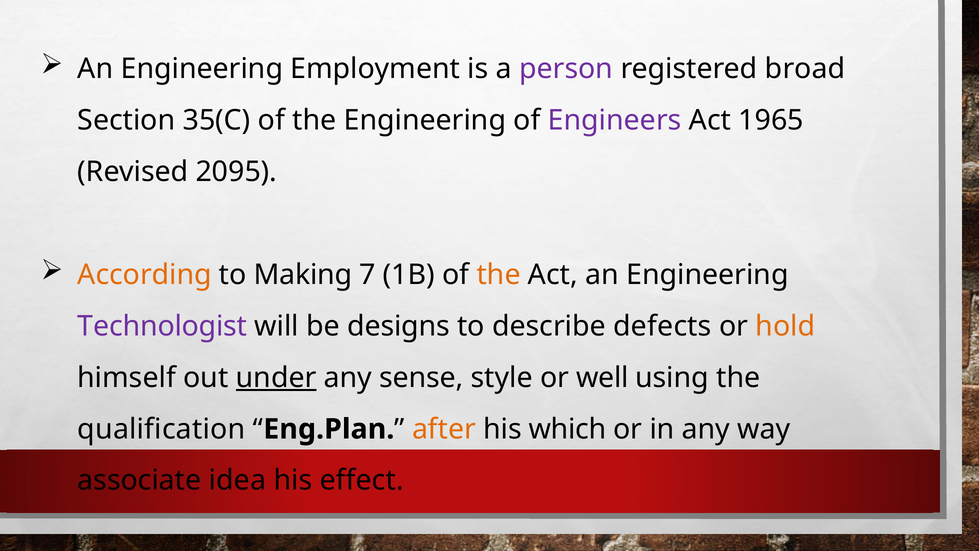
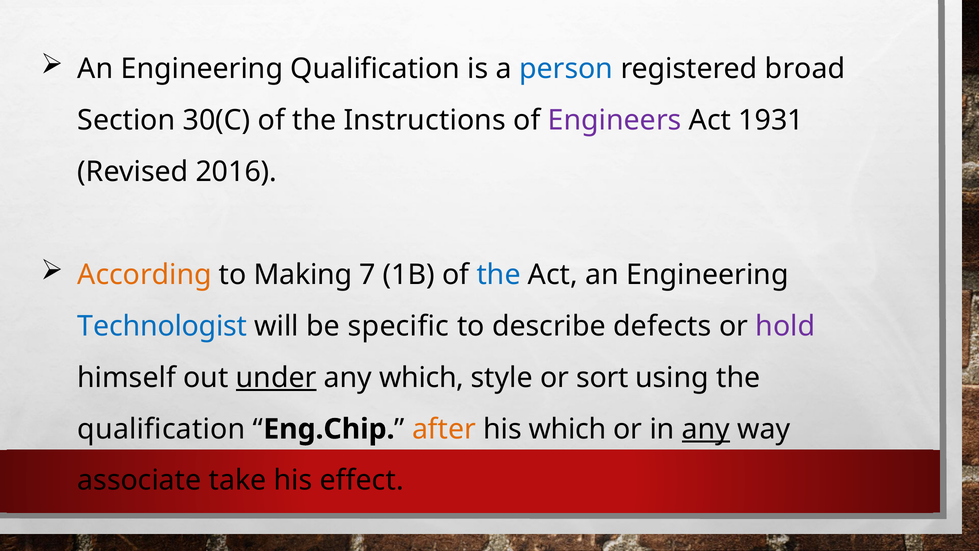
Engineering Employment: Employment -> Qualification (375, 69)
person colour: purple -> blue (566, 69)
35(C: 35(C -> 30(C (217, 120)
the Engineering: Engineering -> Instructions (425, 120)
1965: 1965 -> 1931 (771, 120)
2095: 2095 -> 2016 (236, 172)
the colour: orange -> blue (499, 275)
Technologist colour: purple -> blue (162, 326)
designs: designs -> specific (398, 326)
hold colour: orange -> purple (785, 326)
any sense: sense -> which (422, 377)
well: well -> sort (602, 377)
Eng.Plan: Eng.Plan -> Eng.Chip (329, 429)
any underline: none -> present (706, 429)
idea: idea -> take (238, 480)
